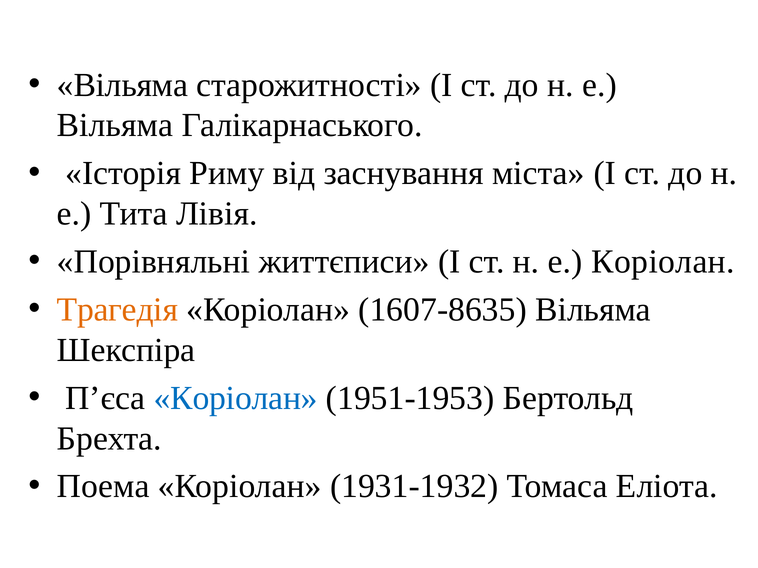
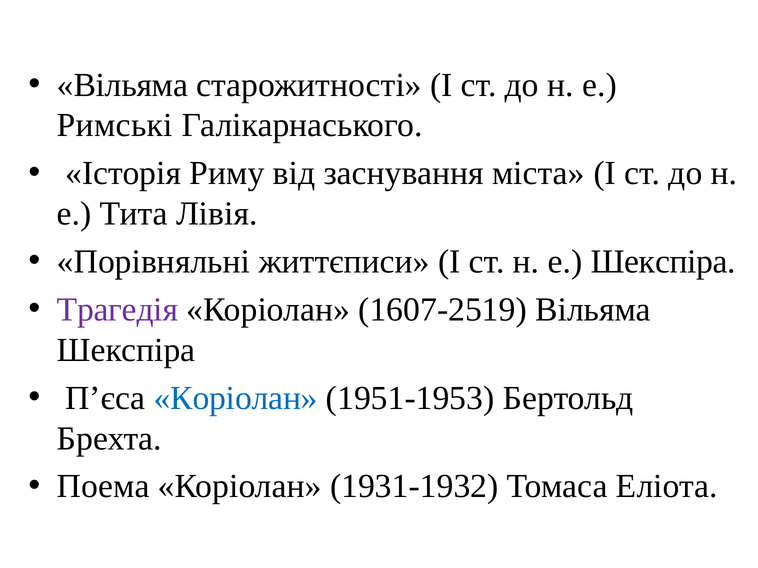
Вільяма: Вільяма -> Римські (115, 125)
е Коріолан: Коріолан -> Шекспіра (663, 262)
Трагедія colour: orange -> purple (117, 310)
1607-8635: 1607-8635 -> 1607-2519 (443, 310)
